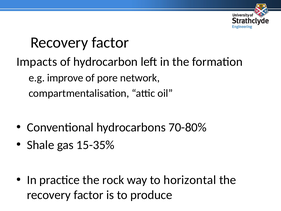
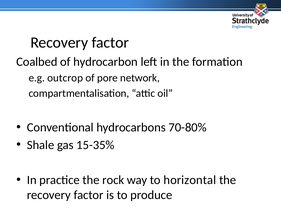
Impacts: Impacts -> Coalbed (37, 62)
improve: improve -> outcrop (65, 78)
